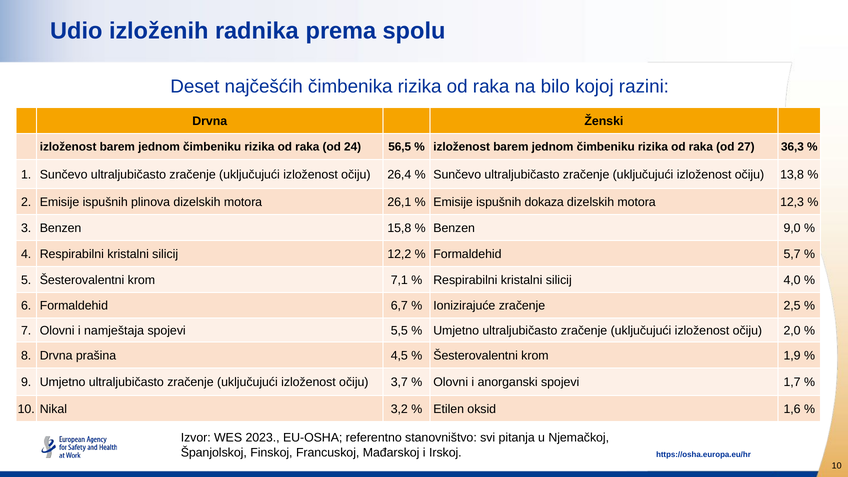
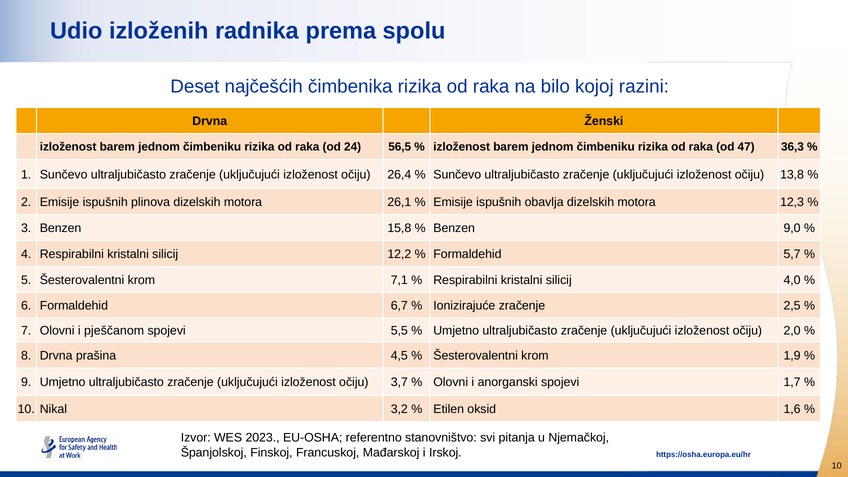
27: 27 -> 47 (746, 147)
dokaza: dokaza -> obavlja (544, 202)
namještaja: namještaja -> pješčanom (114, 331)
